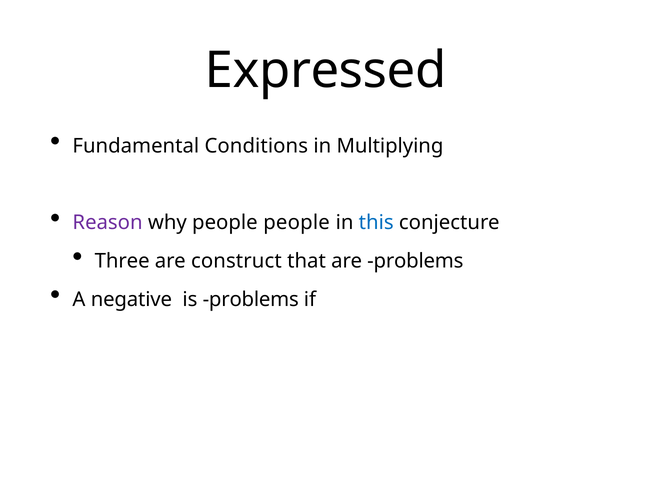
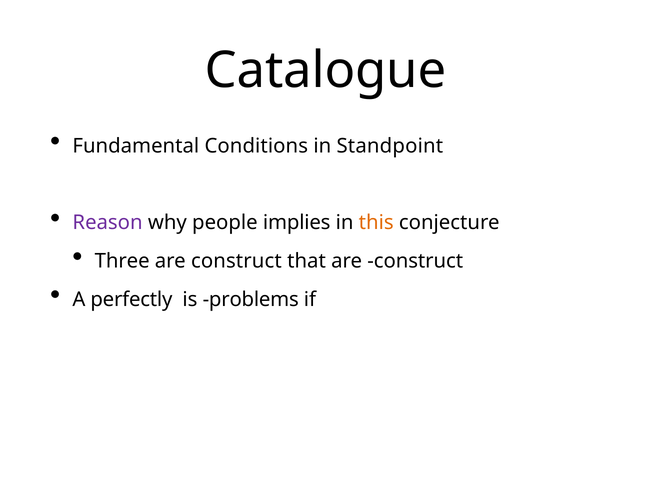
Expressed: Expressed -> Catalogue (326, 70)
Multiplying: Multiplying -> Standpoint (390, 146)
people people: people -> implies (297, 223)
this colour: blue -> orange (376, 223)
that are problems: problems -> construct (415, 261)
negative: negative -> perfectly (131, 299)
